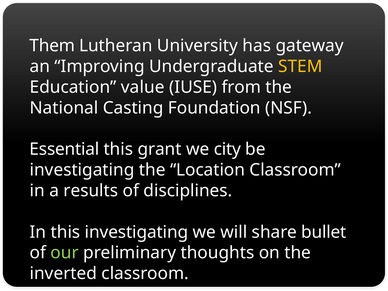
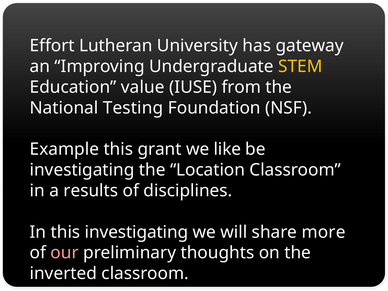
Them: Them -> Effort (52, 46)
Casting: Casting -> Testing (133, 108)
Essential: Essential -> Example (64, 149)
city: city -> like (227, 149)
bullet: bullet -> more (324, 232)
our colour: light green -> pink (65, 253)
